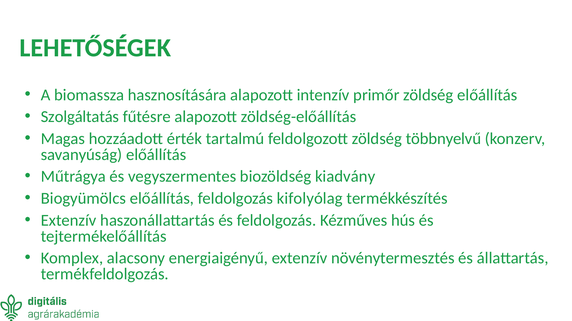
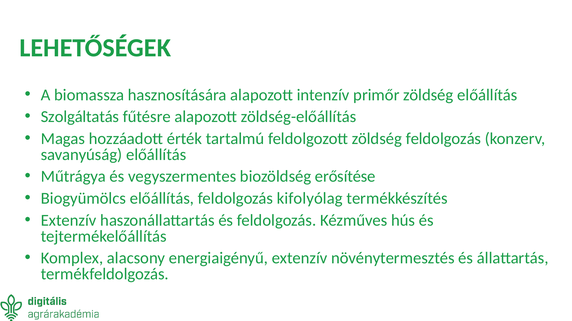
zöldség többnyelvű: többnyelvű -> feldolgozás (443, 139)
kiadvány: kiadvány -> erősítése (345, 177)
